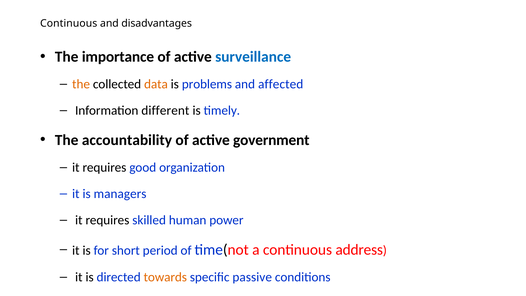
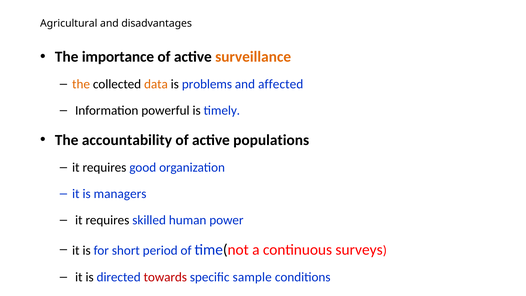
Continuous: Continuous -> Agricultural (69, 23)
surveillance colour: blue -> orange (253, 57)
different: different -> powerful (165, 111)
government: government -> populations (271, 140)
address: address -> surveys (359, 250)
towards colour: orange -> red (165, 277)
passive: passive -> sample (252, 277)
